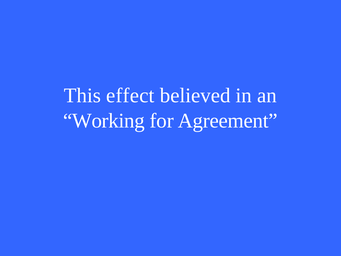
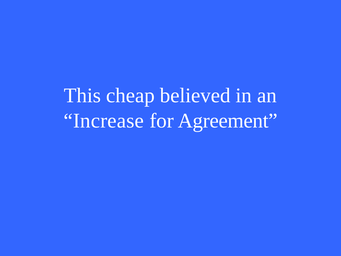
effect: effect -> cheap (130, 96)
Working: Working -> Increase (104, 121)
